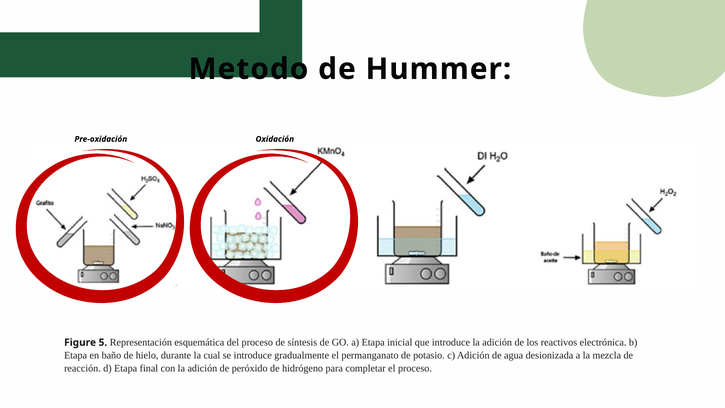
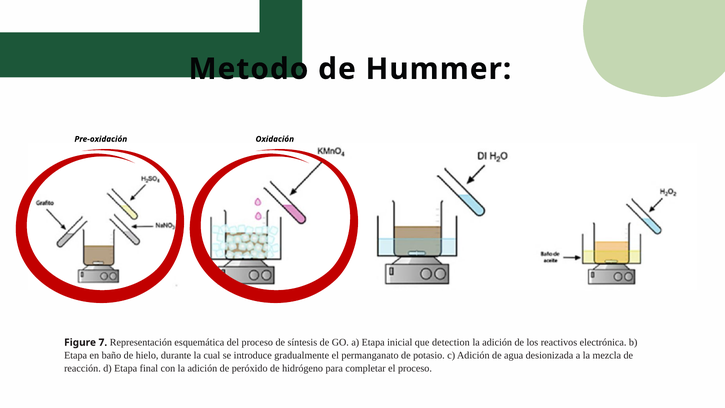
5: 5 -> 7 (103, 342)
que introduce: introduce -> detection (451, 342)
